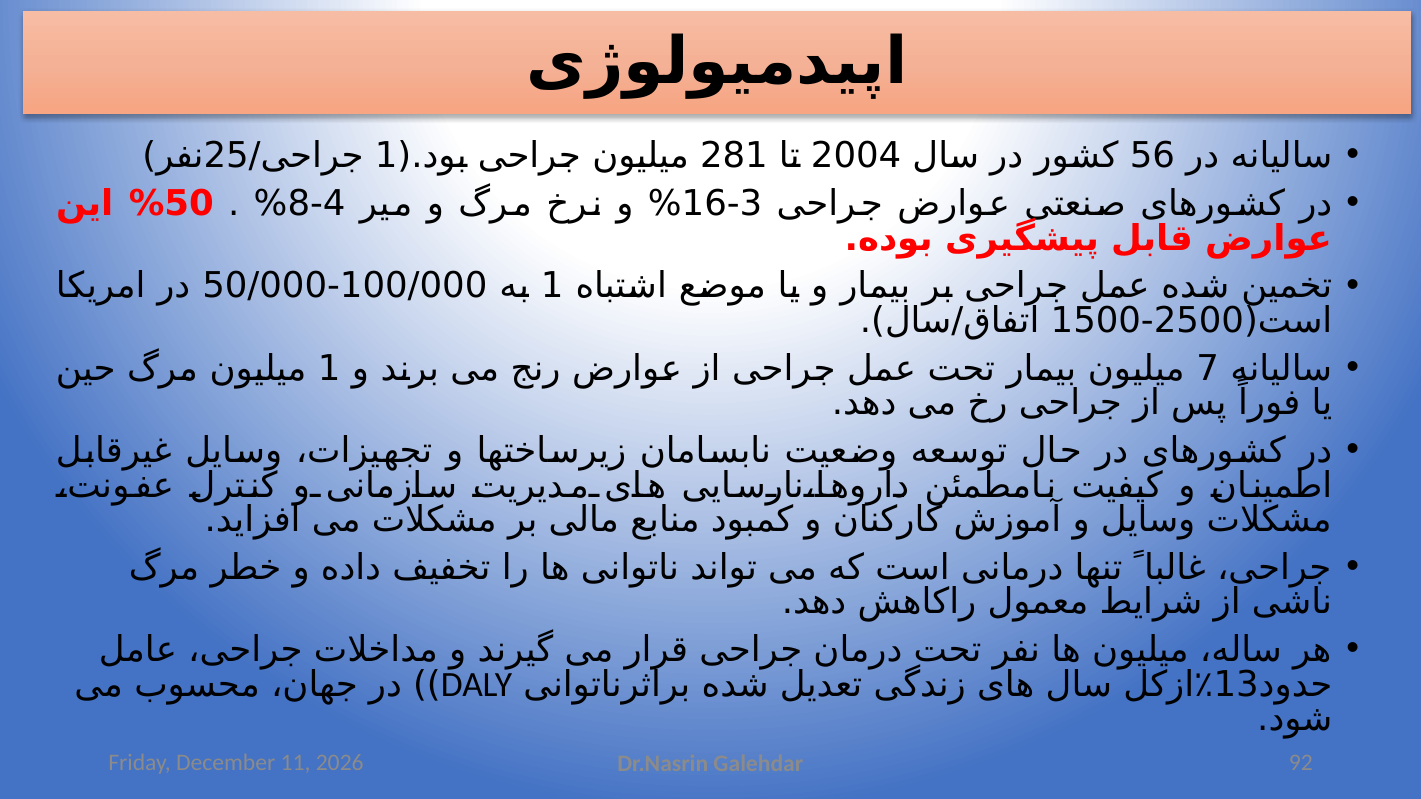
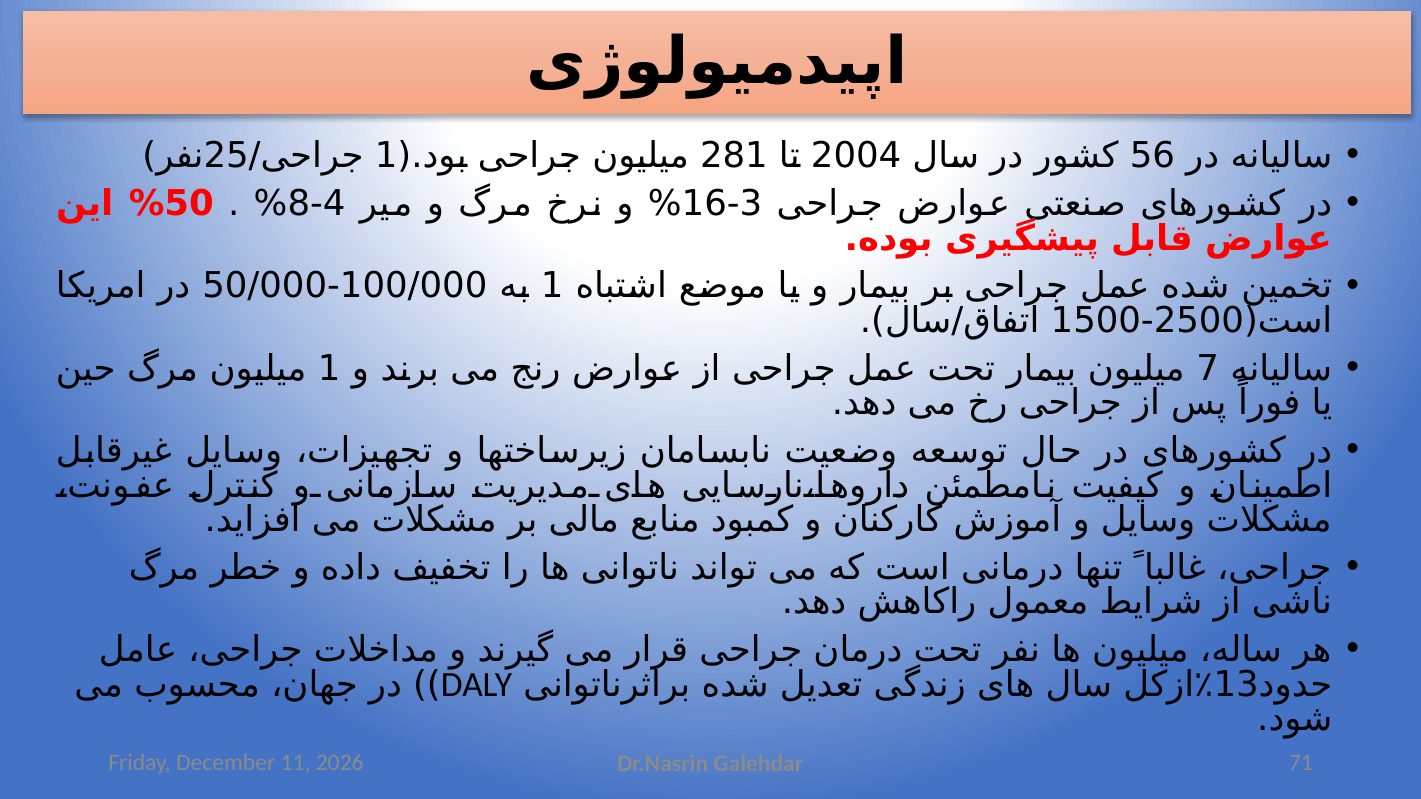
92: 92 -> 71 (1301, 763)
